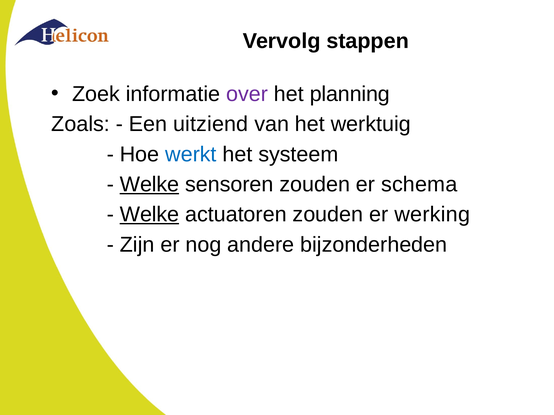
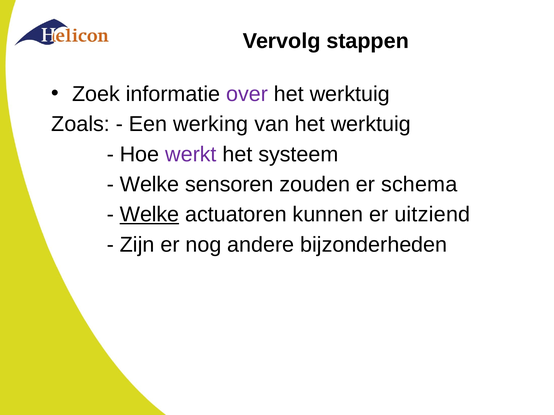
planning: planning -> werktuig (350, 94)
uitziend: uitziend -> werking (211, 124)
werkt colour: blue -> purple (191, 154)
Welke underline: present -> none (150, 185)
actuatoren zouden: zouden -> kunnen (328, 215)
werking: werking -> uitziend (432, 215)
